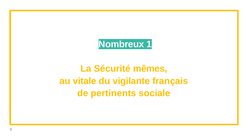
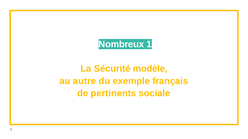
mêmes: mêmes -> modèle (150, 69)
vitale: vitale -> autre (85, 81)
vigilante: vigilante -> exemple (131, 81)
